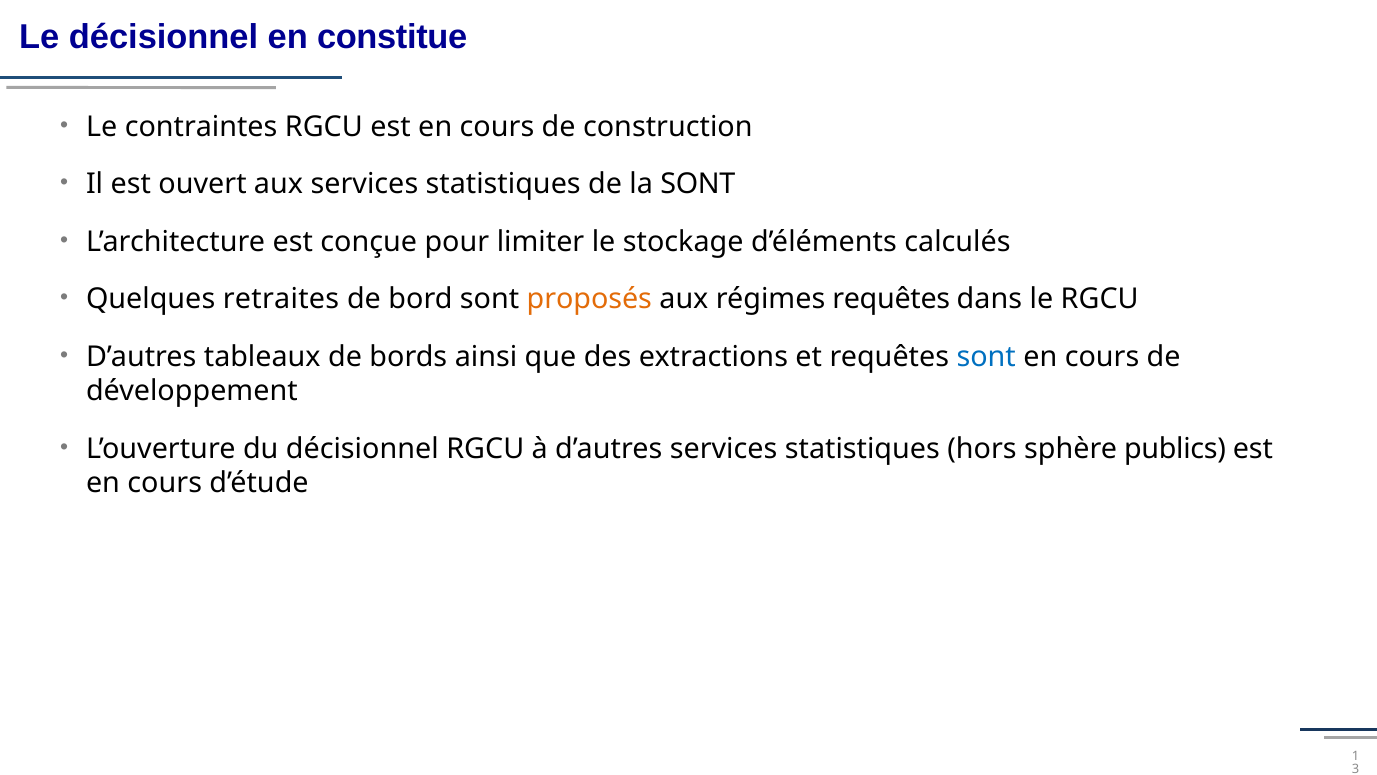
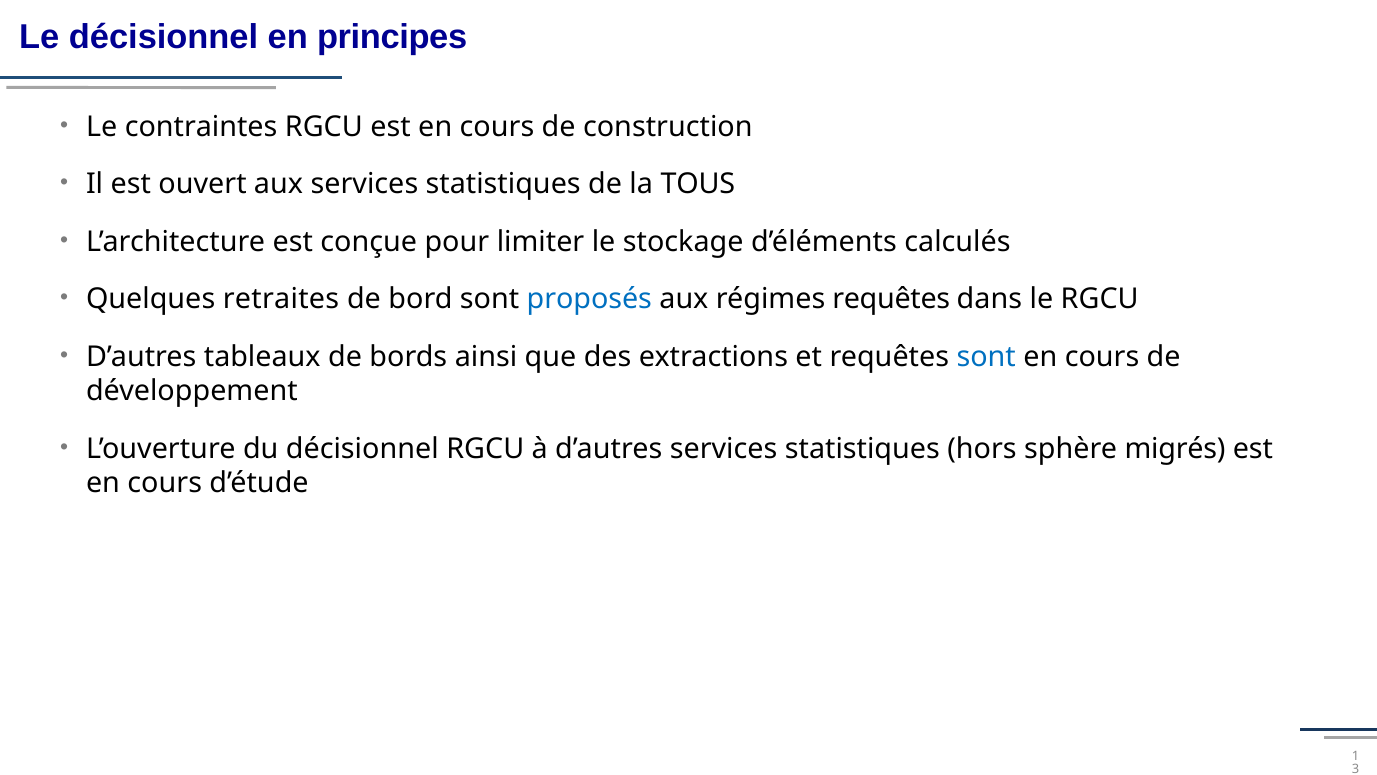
constitue: constitue -> principes (392, 37)
la SONT: SONT -> TOUS (698, 184)
proposés colour: orange -> blue (589, 299)
publics: publics -> migrés (1175, 448)
